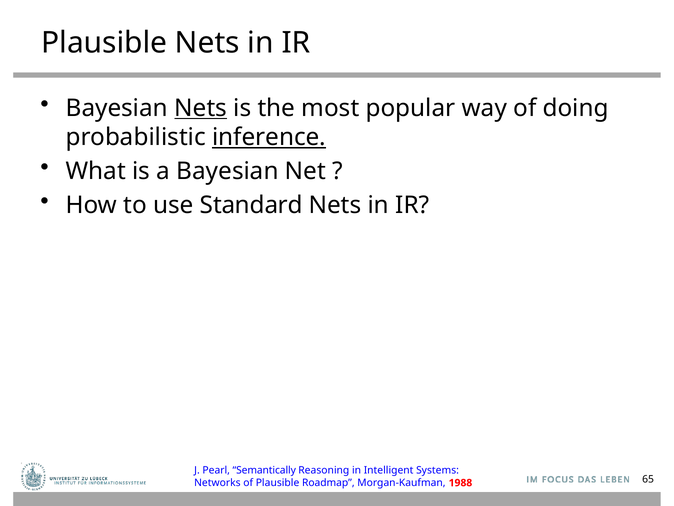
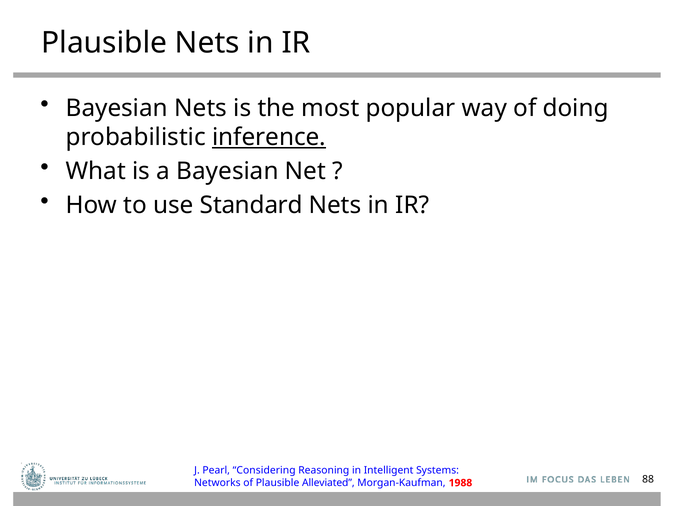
Nets underline: present -> none (201, 108)
Semantically: Semantically -> Considering (264, 470)
Roadmap: Roadmap -> Alleviated (328, 482)
65: 65 -> 88 (648, 479)
